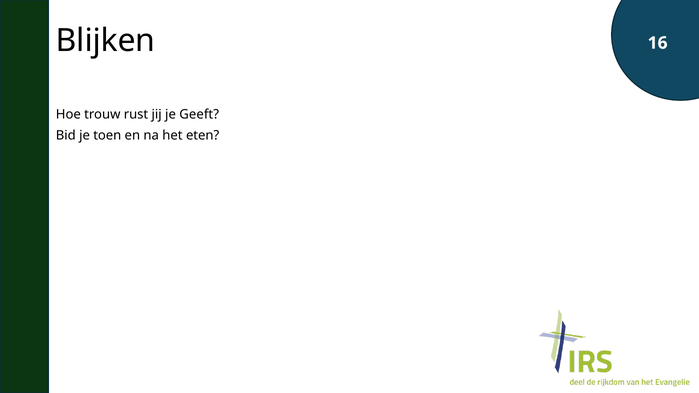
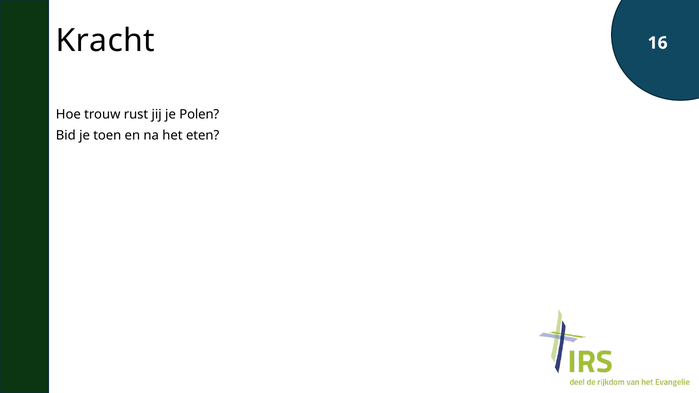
Blijken: Blijken -> Kracht (105, 41)
Geeft: Geeft -> Polen (199, 114)
